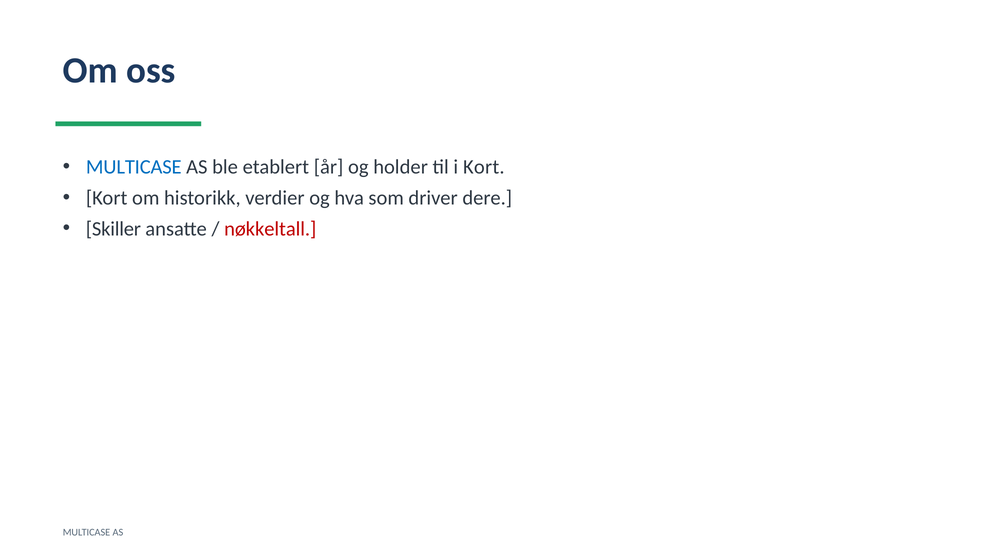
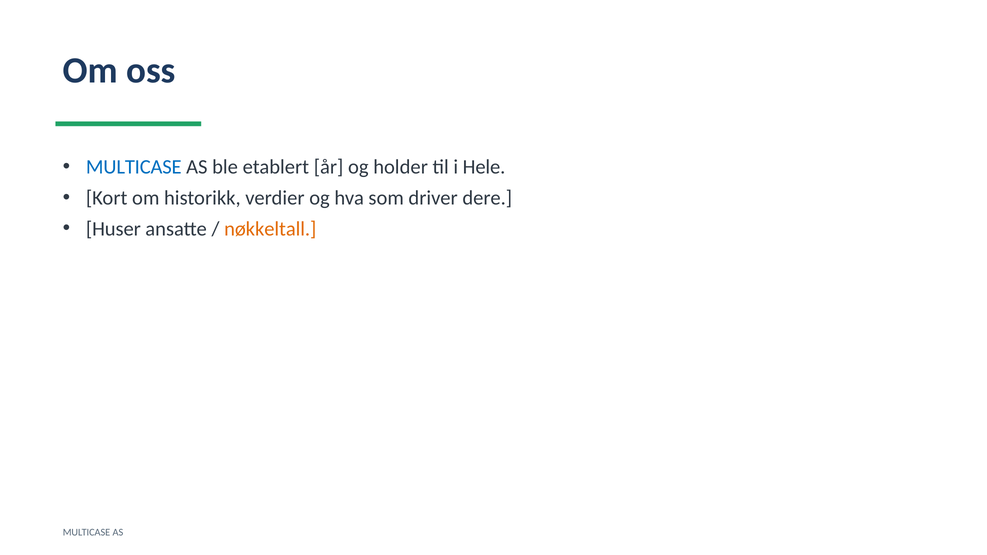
i Kort: Kort -> Hele (484, 167)
Skiller: Skiller -> Huser (113, 229)
nøkkeltall colour: red -> orange (270, 229)
